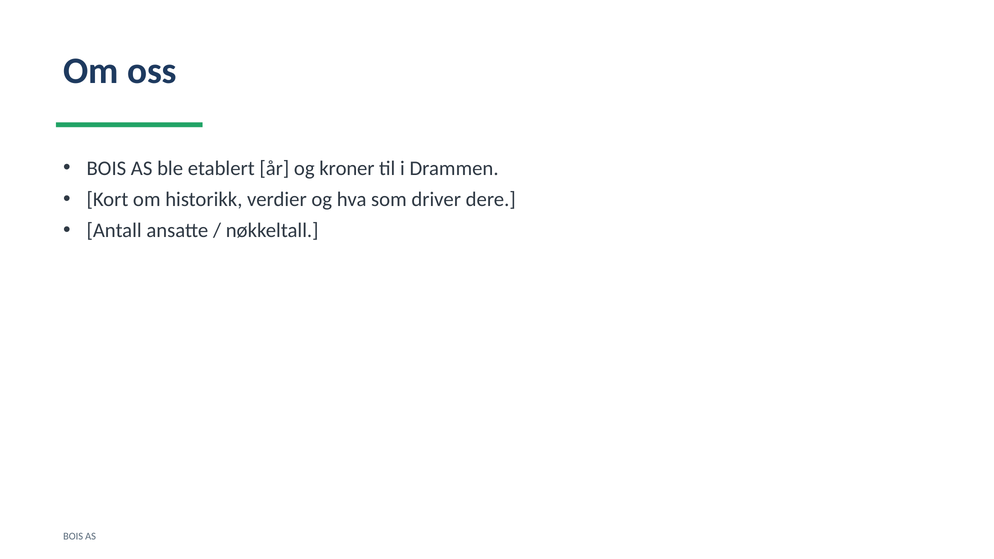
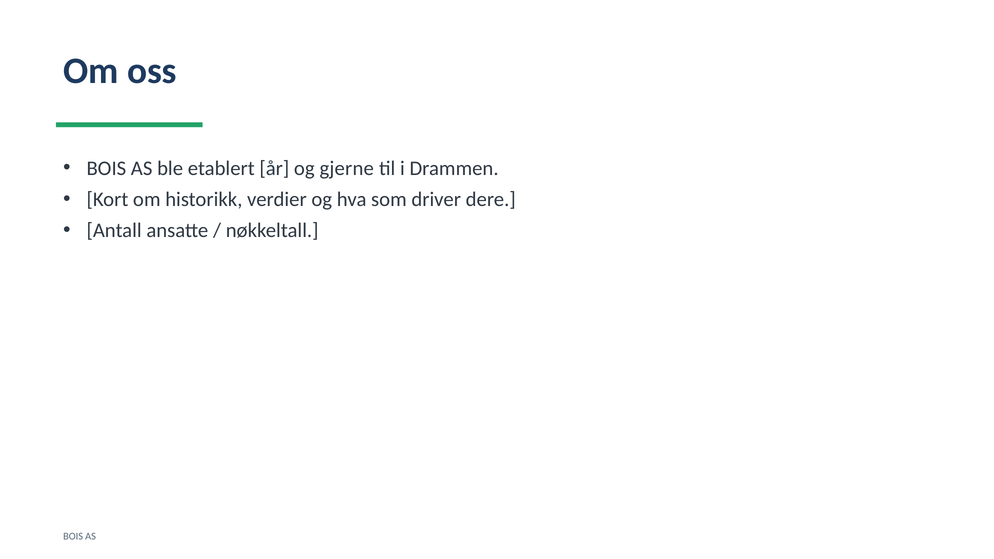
kroner: kroner -> gjerne (347, 168)
